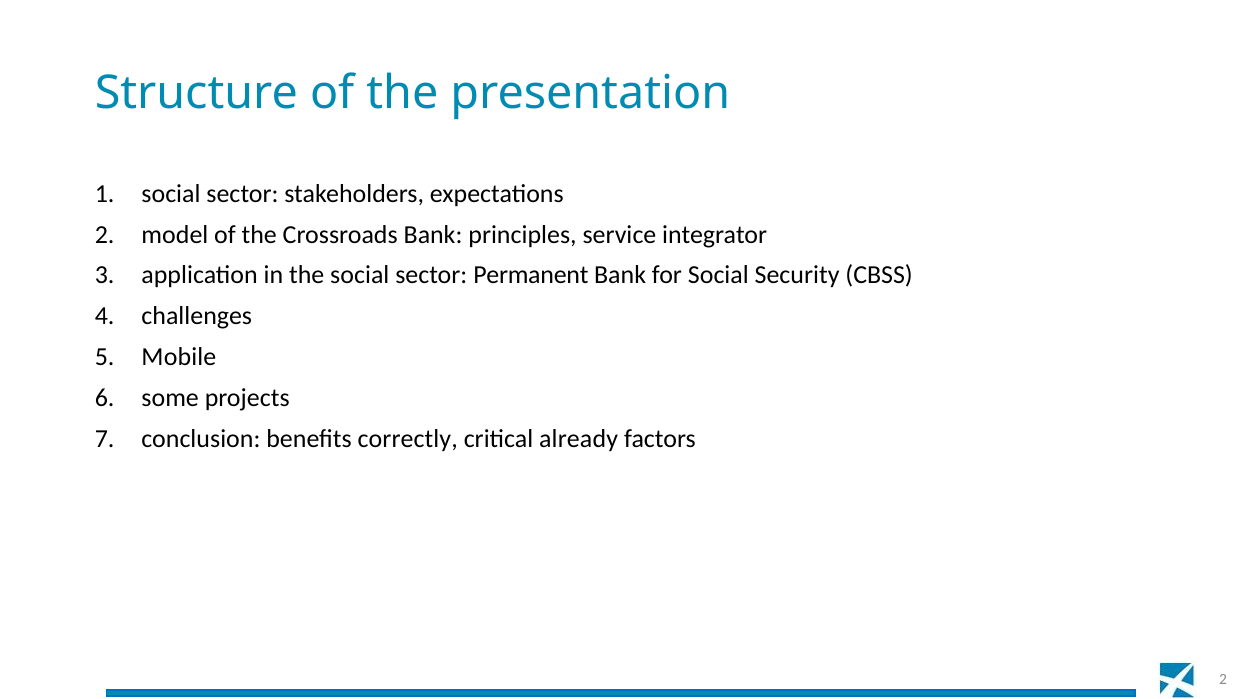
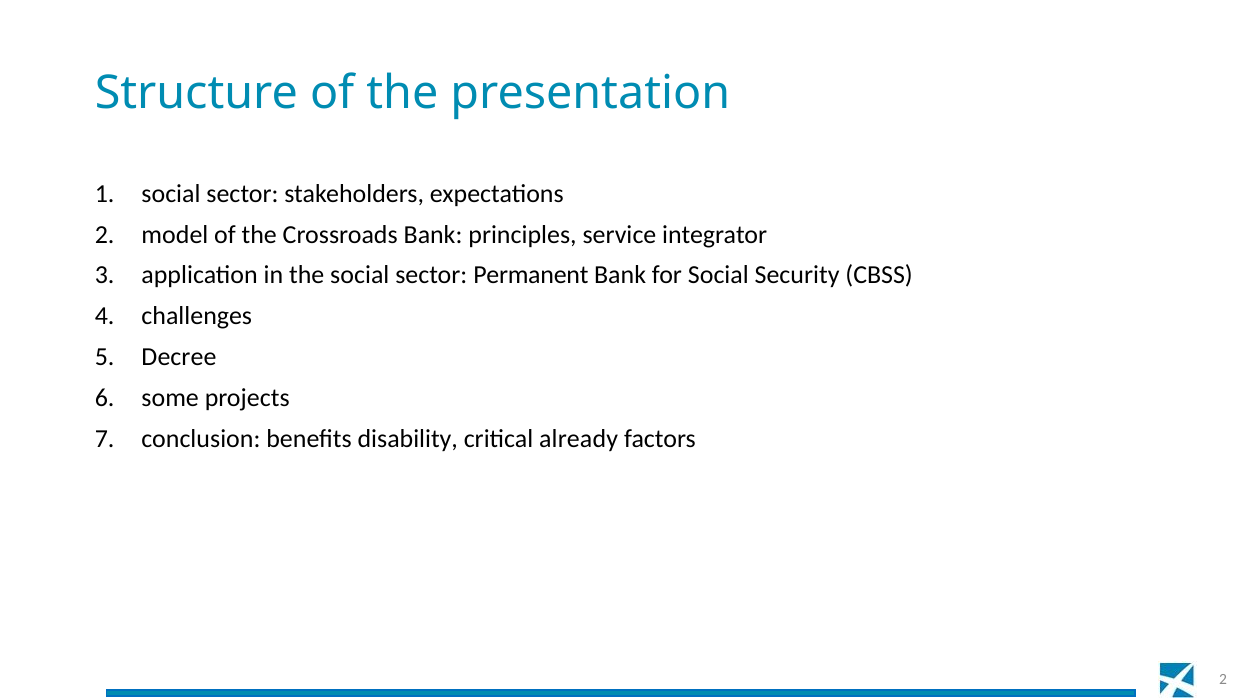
Mobile: Mobile -> Decree (179, 358)
correctly: correctly -> disability (408, 440)
